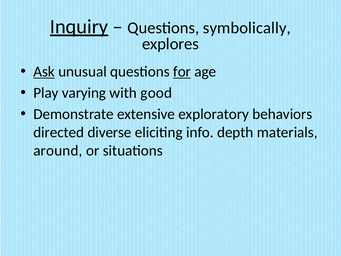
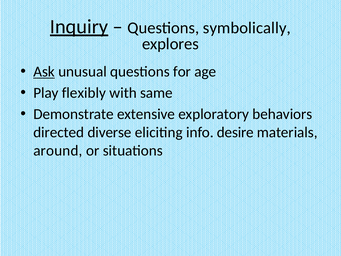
for underline: present -> none (182, 72)
varying: varying -> flexibly (84, 93)
good: good -> same (156, 93)
depth: depth -> desire (235, 132)
